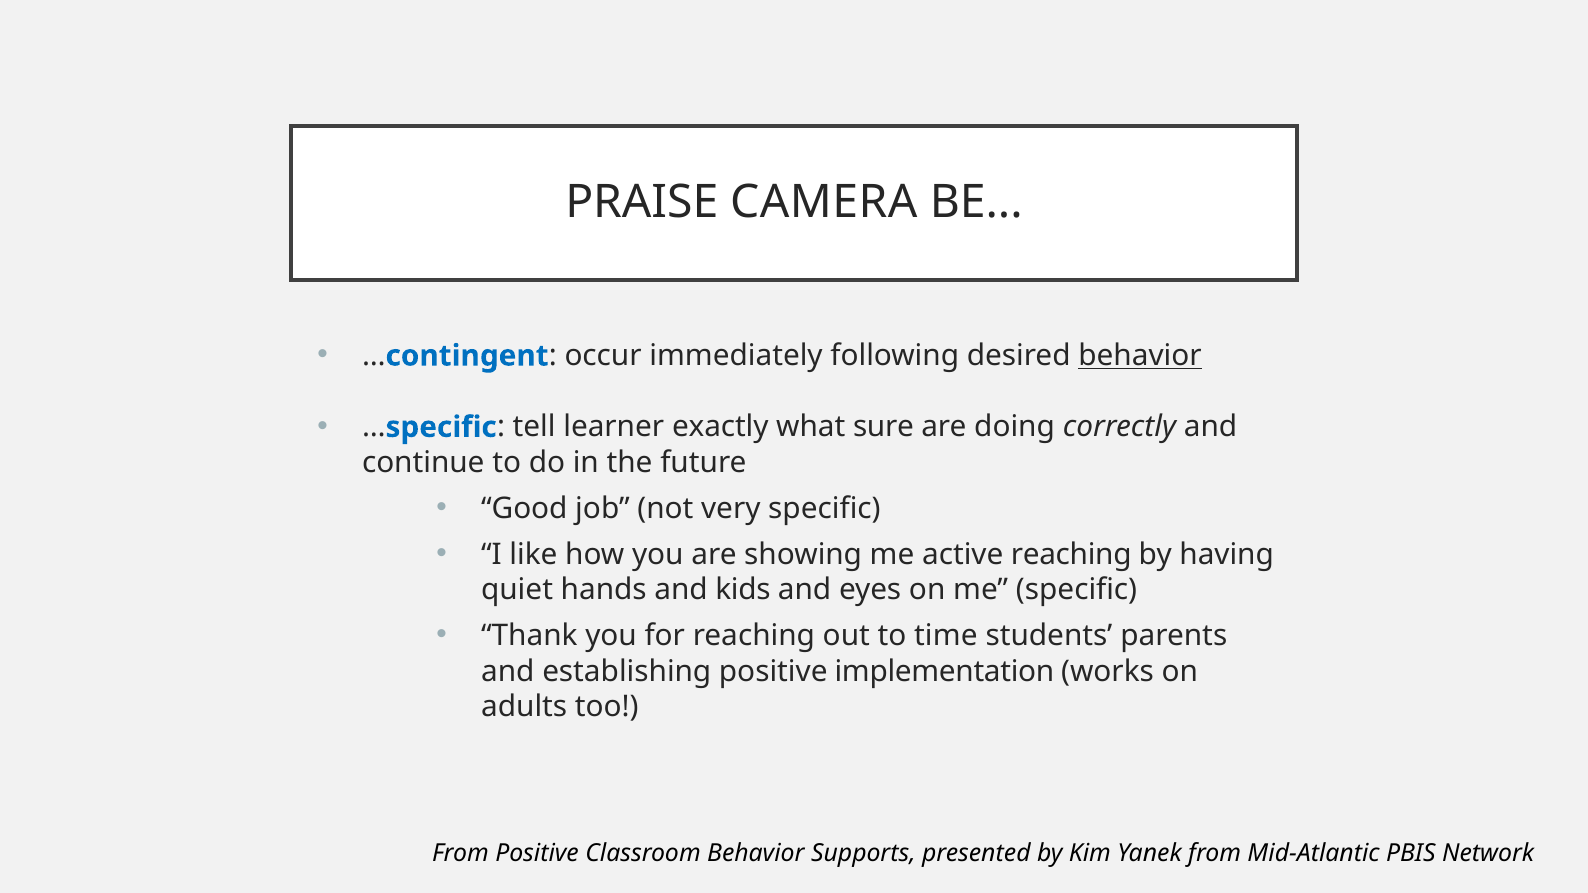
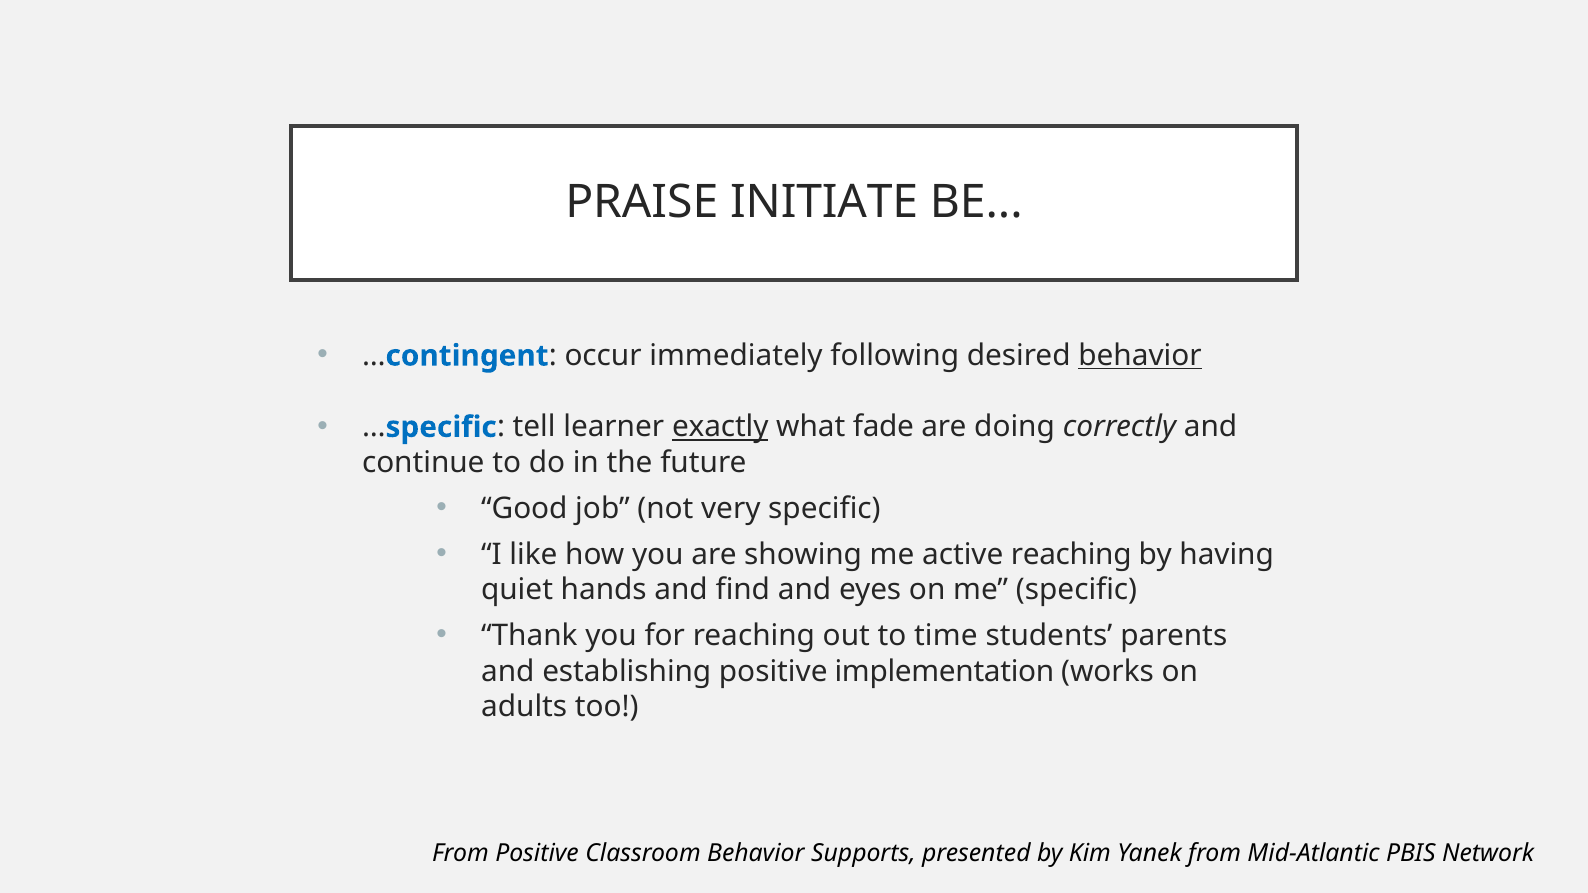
CAMERA: CAMERA -> INITIATE (824, 203)
exactly underline: none -> present (720, 427)
sure: sure -> fade (883, 427)
kids: kids -> find (743, 590)
